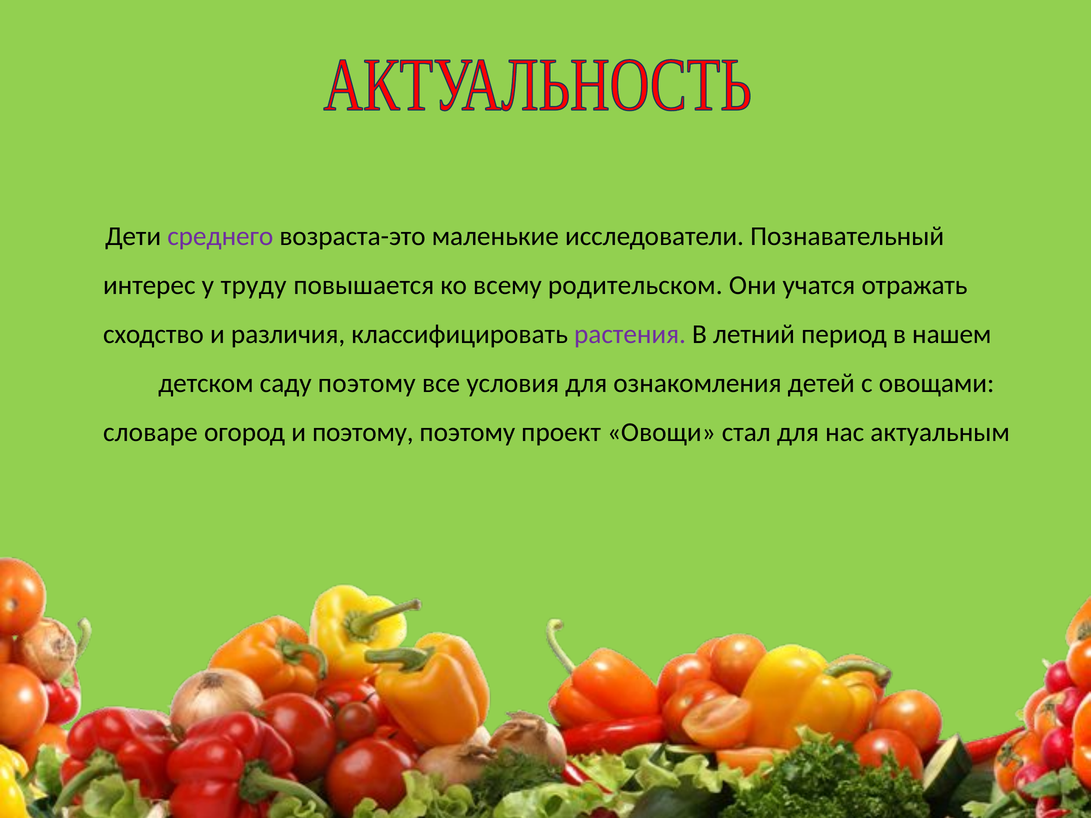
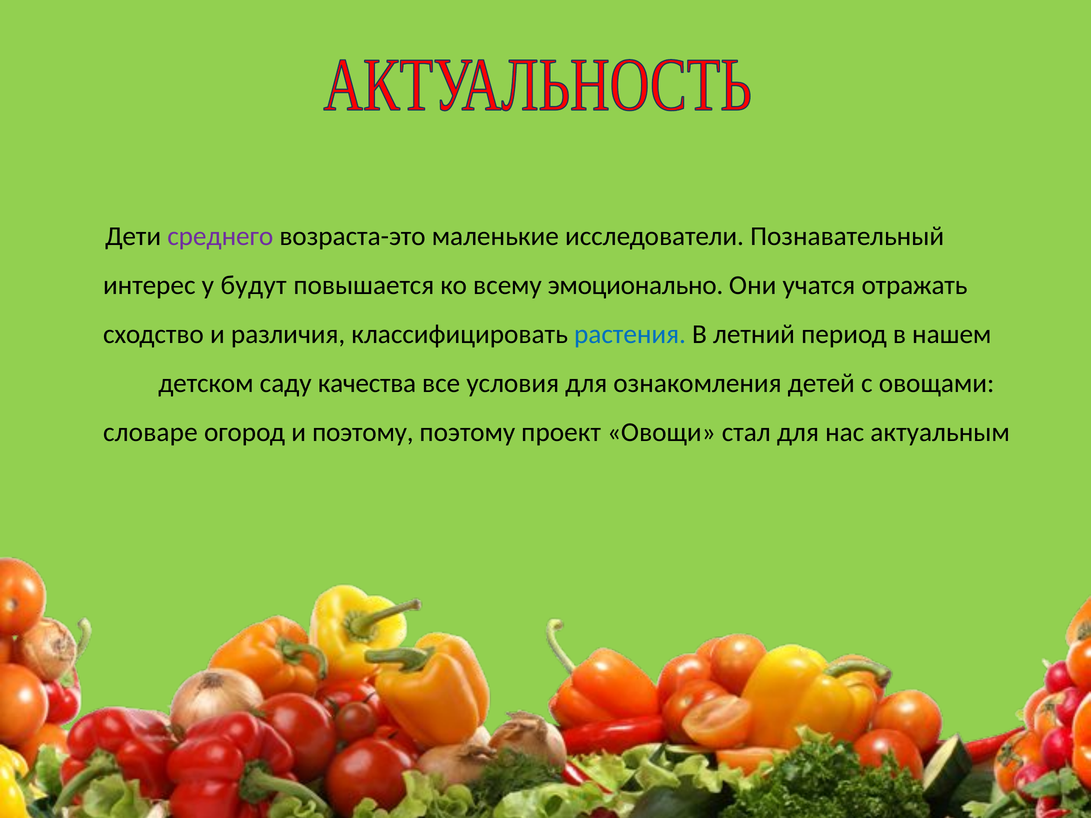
труду: труду -> будут (254, 285)
родительском: родительском -> эмоционально (635, 285)
растения colour: purple -> blue (630, 334)
саду поэтому: поэтому -> качества (367, 383)
